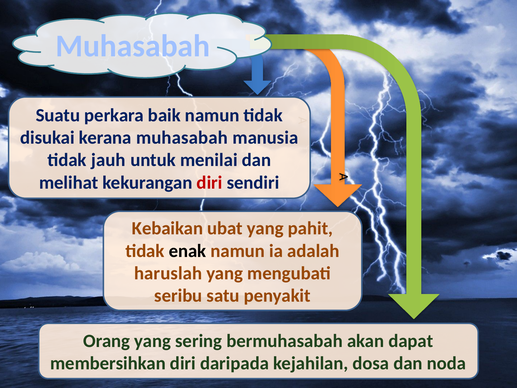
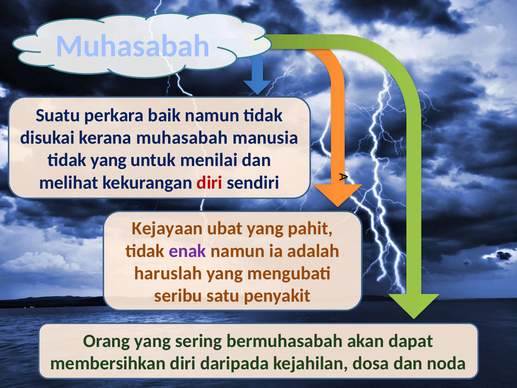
tidak jauh: jauh -> yang (109, 160)
Kebaikan: Kebaikan -> Kejayaan (167, 228)
enak colour: black -> purple (187, 251)
